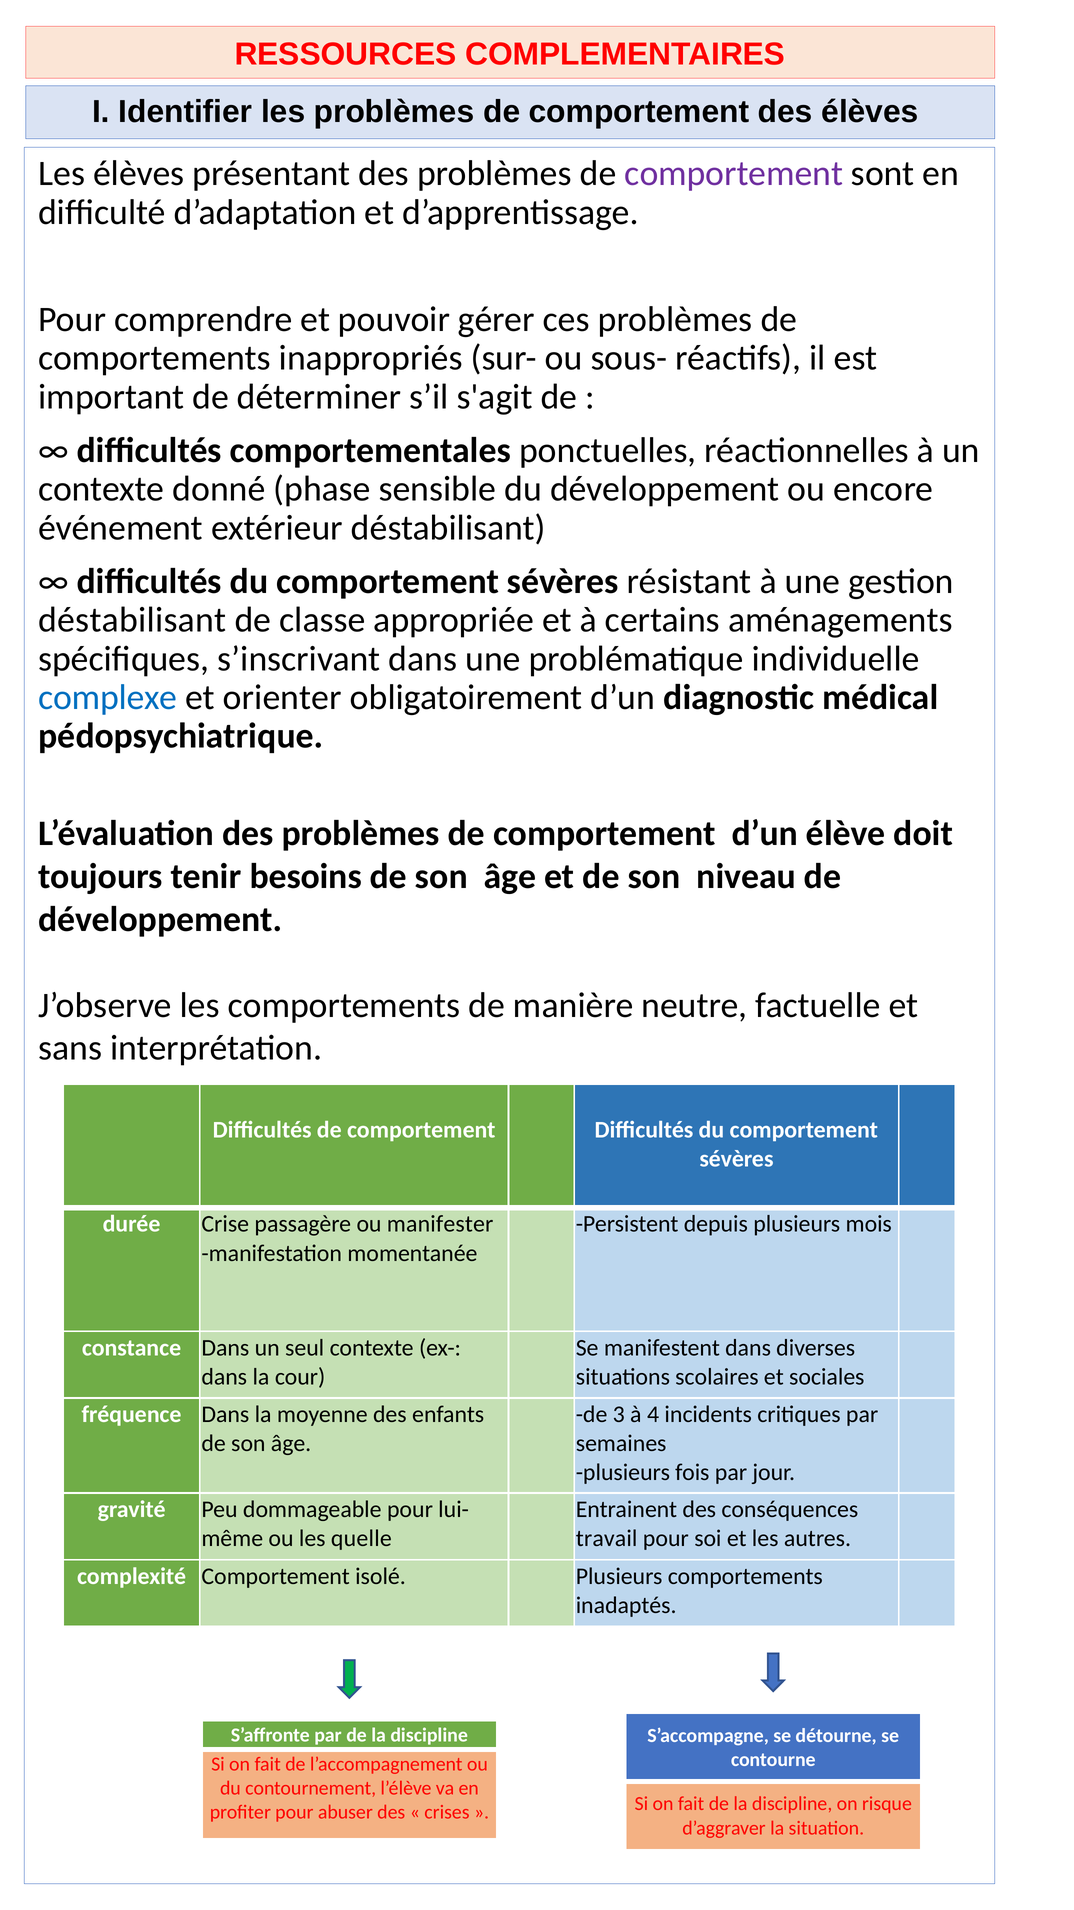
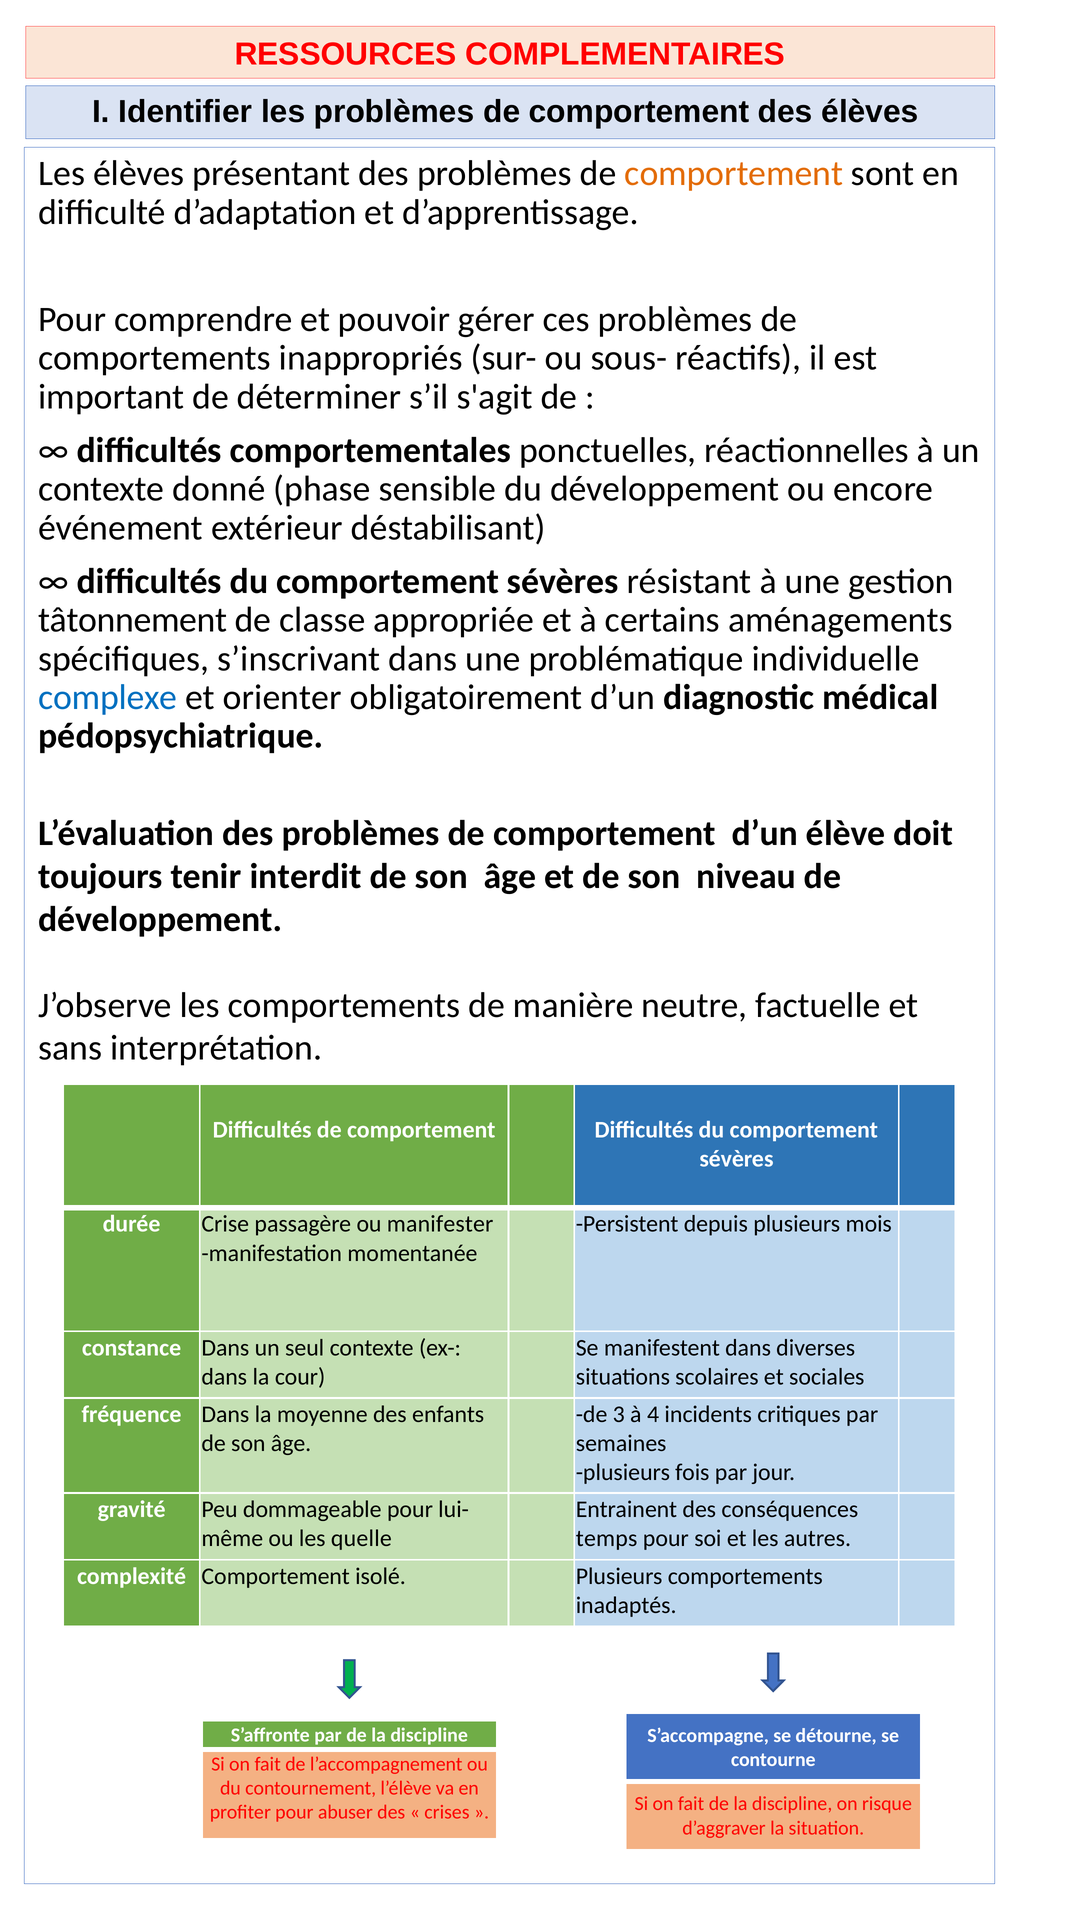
comportement colour: purple -> orange (734, 173)
déstabilisant: déstabilisant -> tâtonnement (133, 620)
besoins: besoins -> interdit (306, 876)
travail: travail -> temps (607, 1538)
